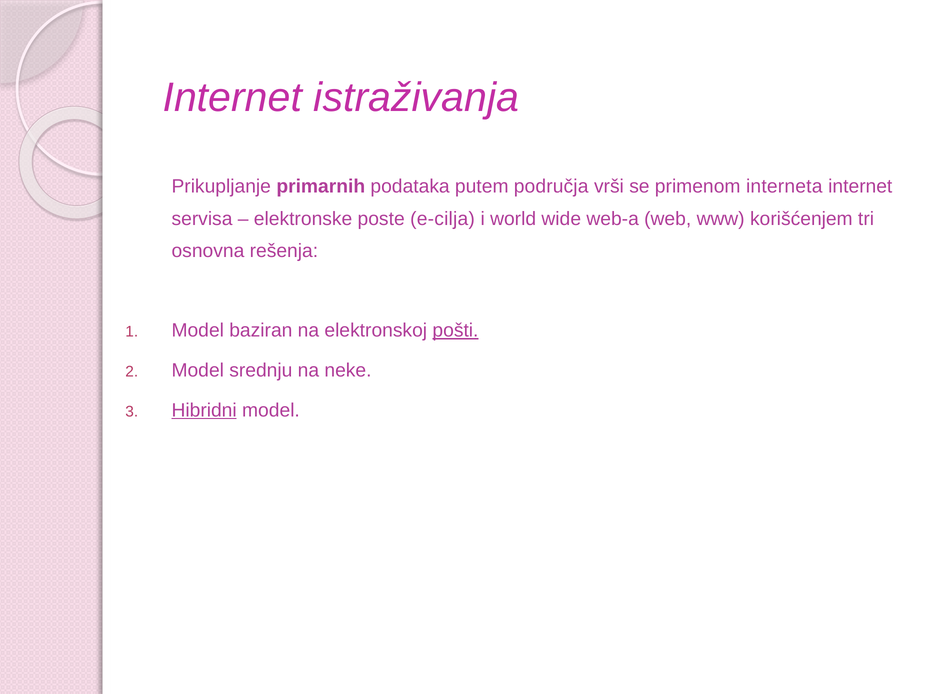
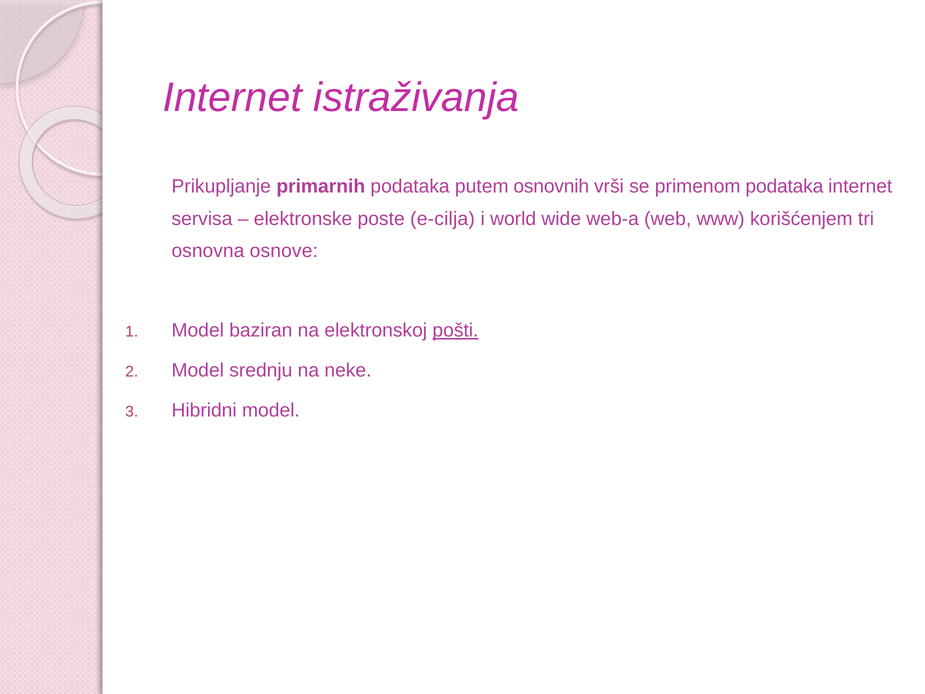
područja: područja -> osnovnih (551, 186)
primenom interneta: interneta -> podataka (784, 186)
rešenja: rešenja -> osnove (284, 251)
Hibridni underline: present -> none (204, 410)
